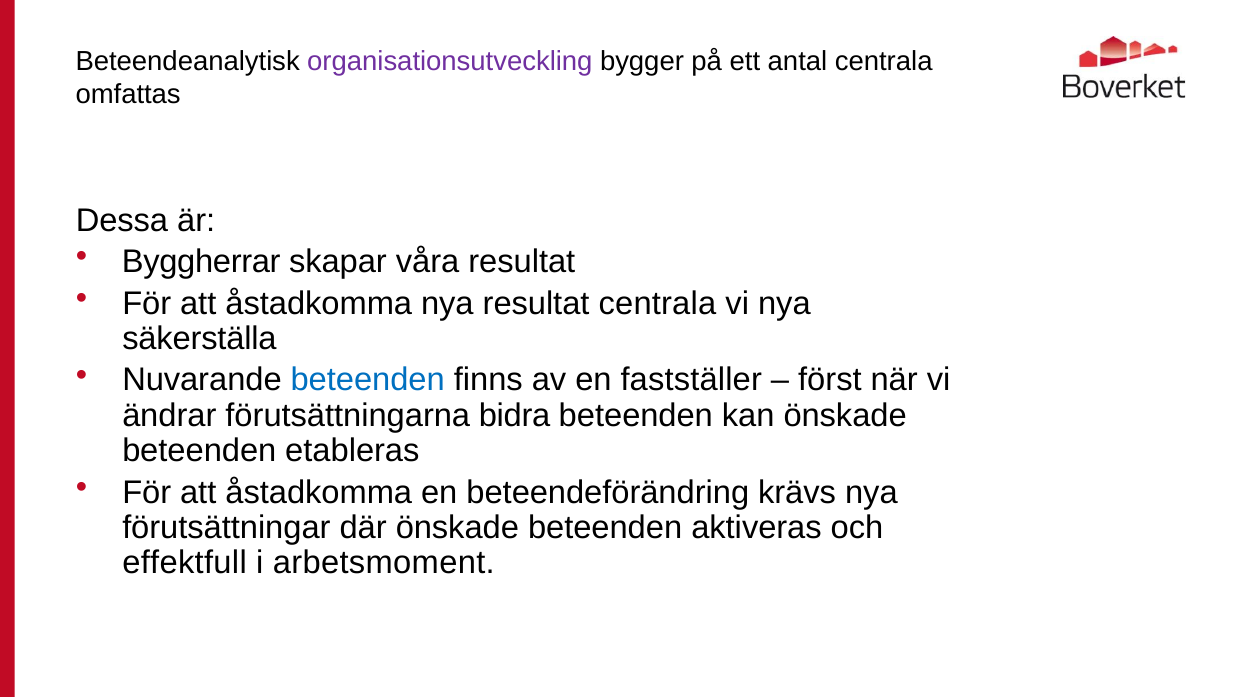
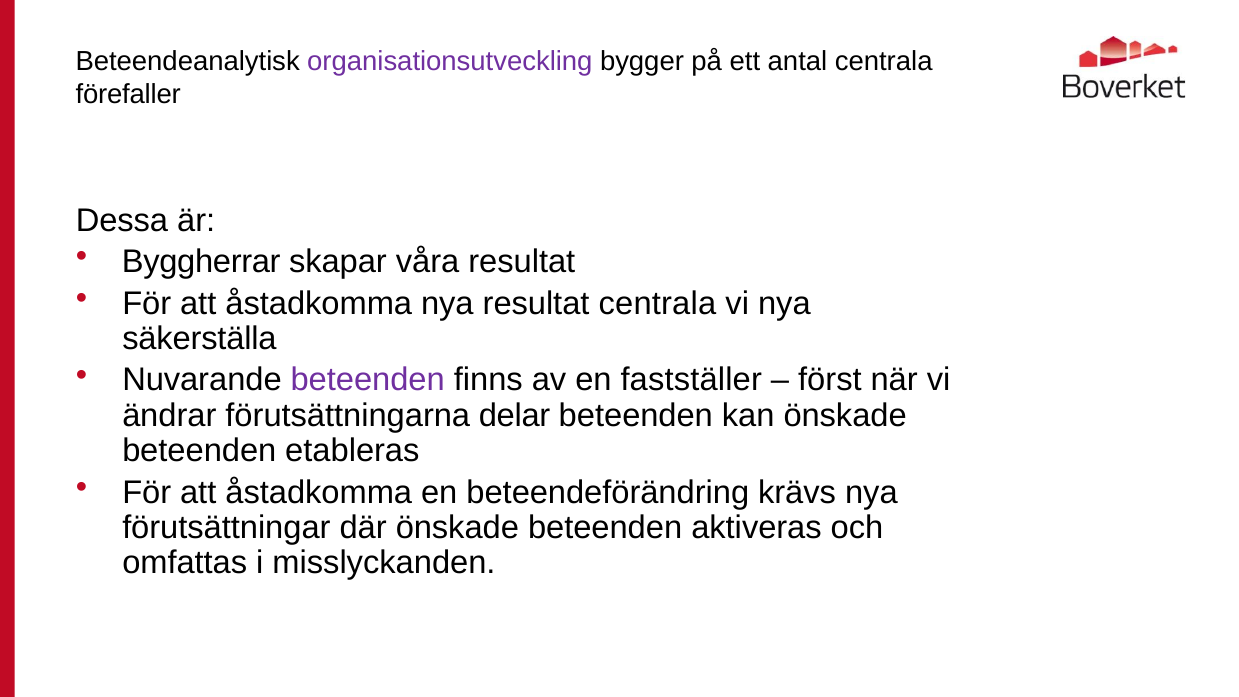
omfattas: omfattas -> förefaller (128, 94)
beteenden colour: blue -> purple (368, 380)
bidra: bidra -> delar (515, 415)
effektfull: effektfull -> omfattas (185, 563)
arbetsmoment: arbetsmoment -> misslyckanden (384, 563)
